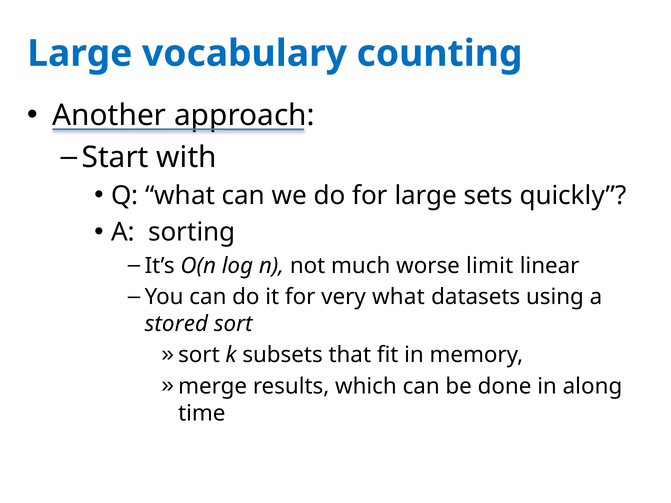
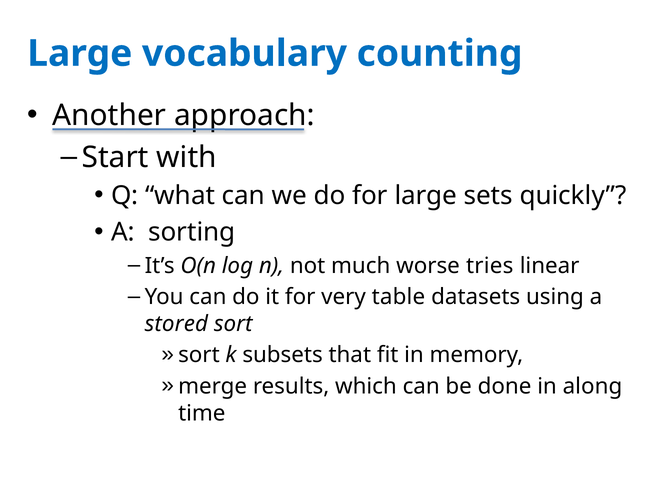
limit: limit -> tries (490, 266)
very what: what -> table (398, 297)
